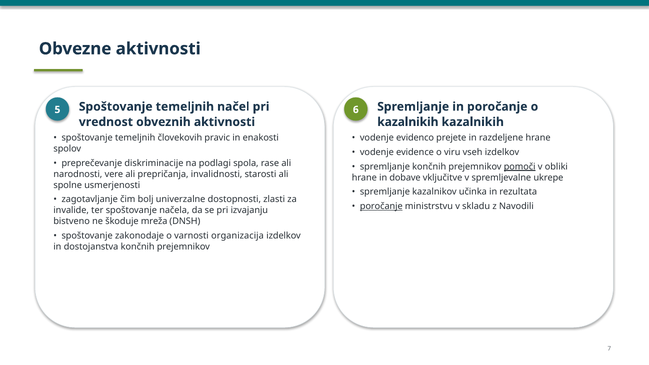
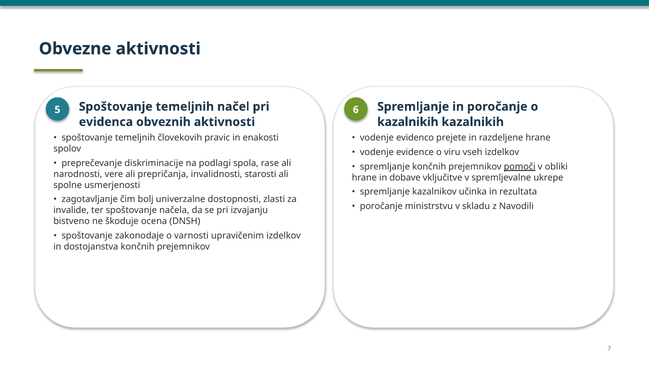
vrednost: vrednost -> evidenca (106, 122)
poročanje underline: present -> none (381, 206)
mreža: mreža -> ocena (154, 221)
organizacija: organizacija -> upravičenim (238, 236)
